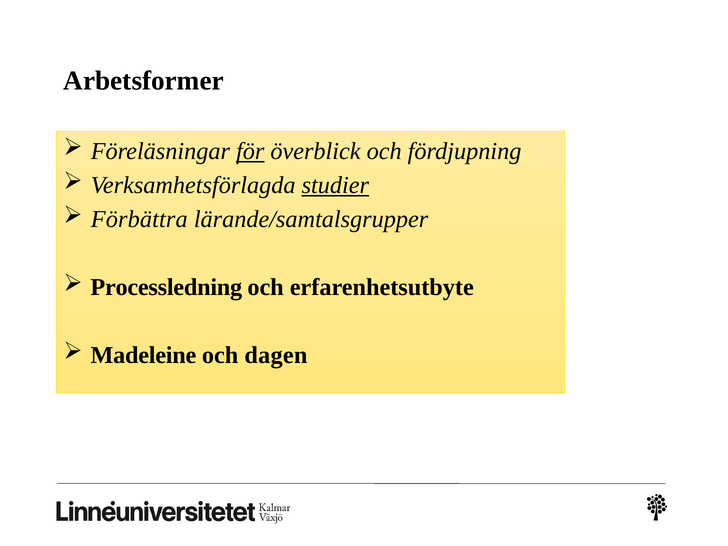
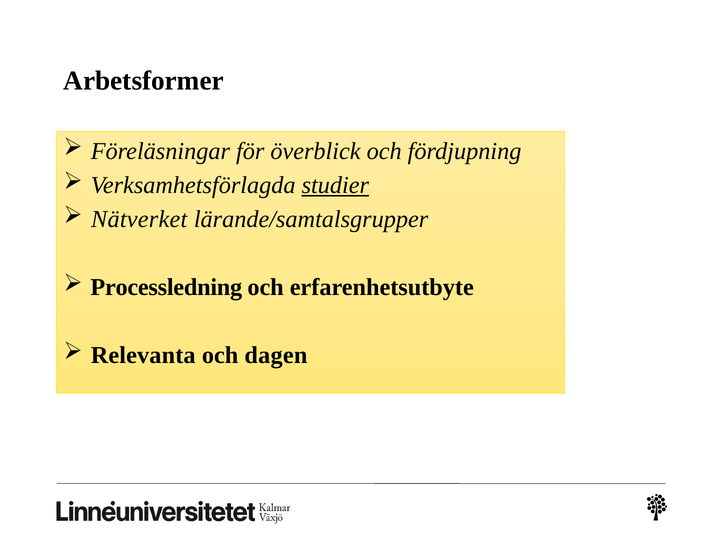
för underline: present -> none (250, 151)
Förbättra: Förbättra -> Nätverket (139, 219)
Madeleine: Madeleine -> Relevanta (143, 355)
